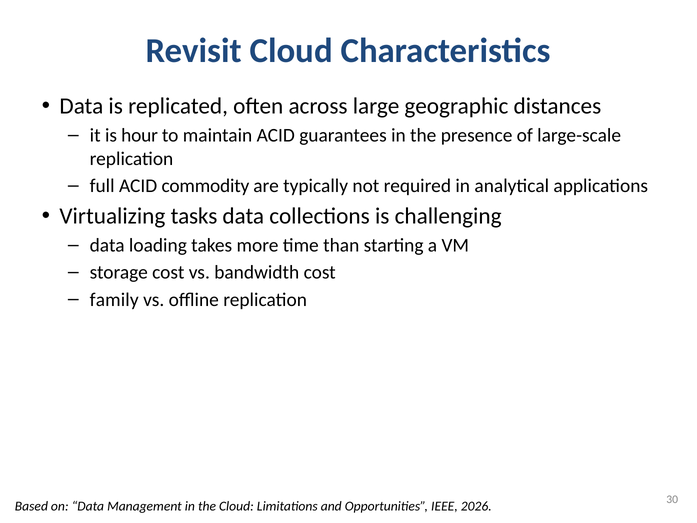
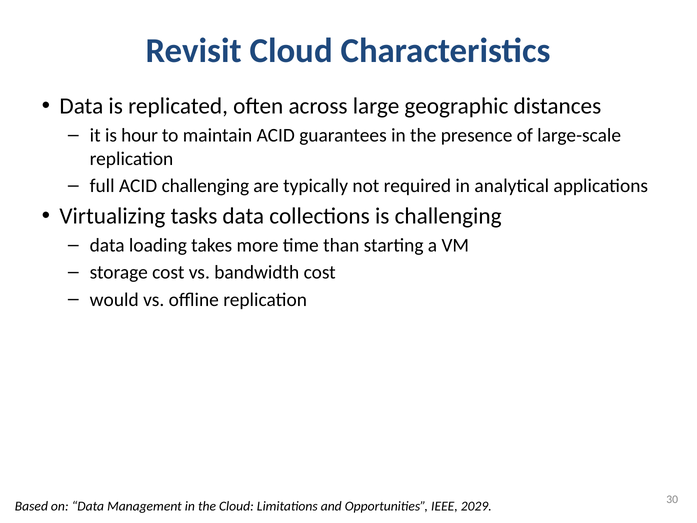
ACID commodity: commodity -> challenging (205, 186)
family: family -> would (114, 300)
2026: 2026 -> 2029 (476, 506)
